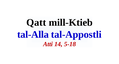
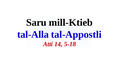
Qatt: Qatt -> Saru (36, 23)
